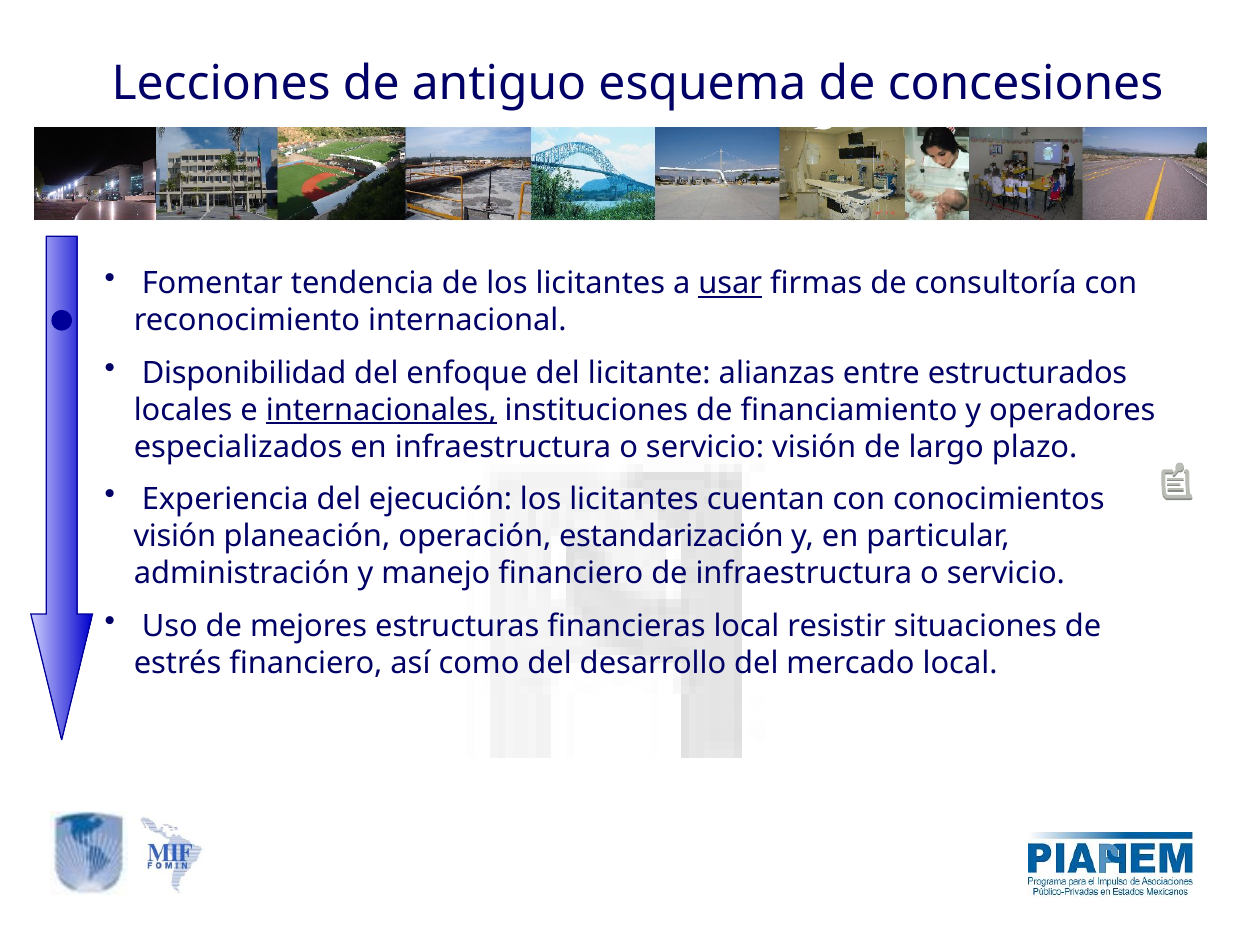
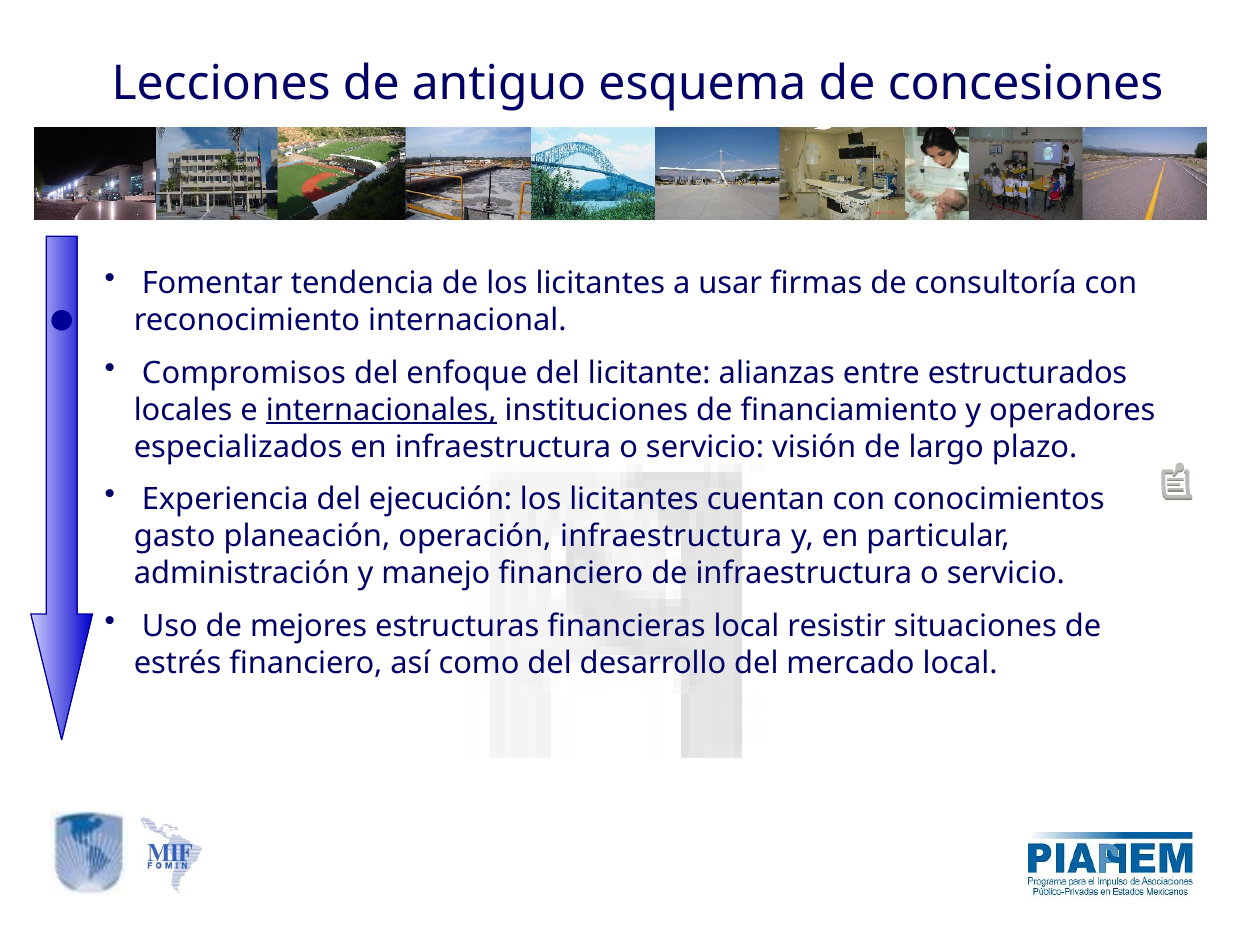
usar underline: present -> none (730, 284)
Disponibilidad: Disponibilidad -> Compromisos (244, 373)
visión: visión -> gasto (175, 537)
operación estandarización: estandarización -> infraestructura (671, 537)
